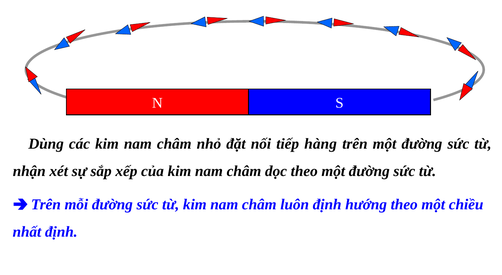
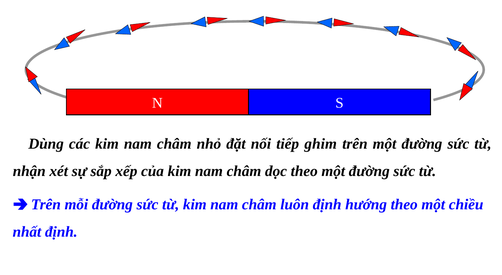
hàng: hàng -> ghim (321, 144)
